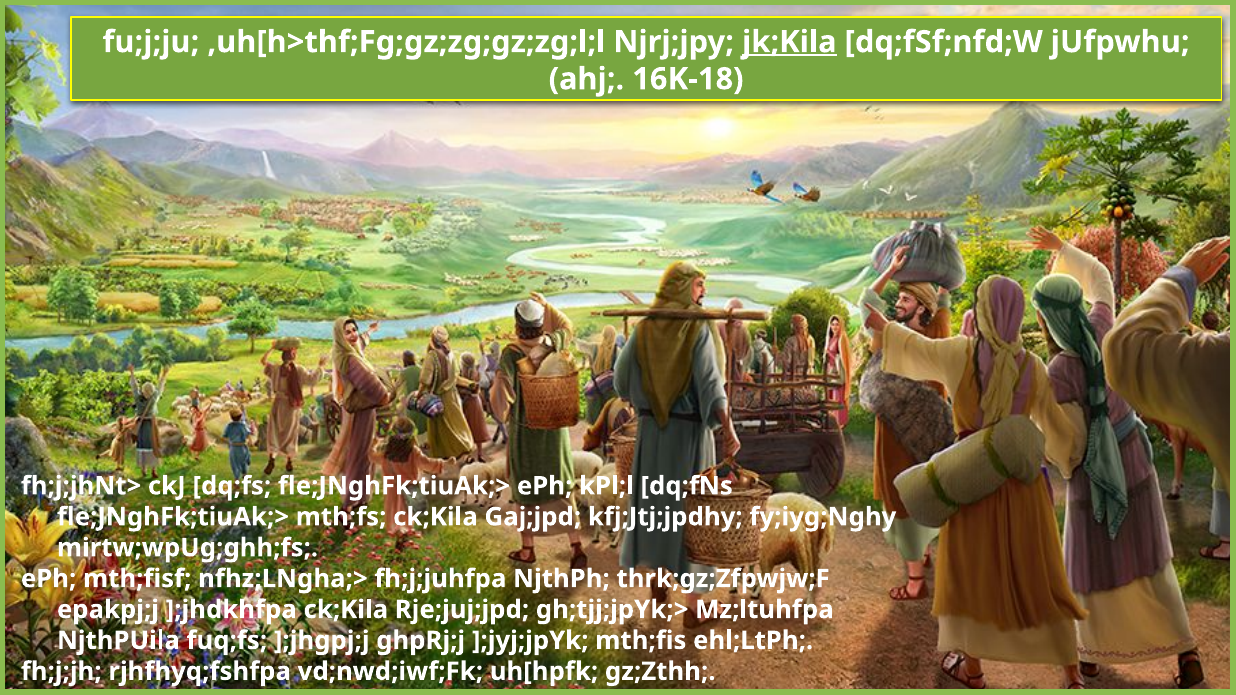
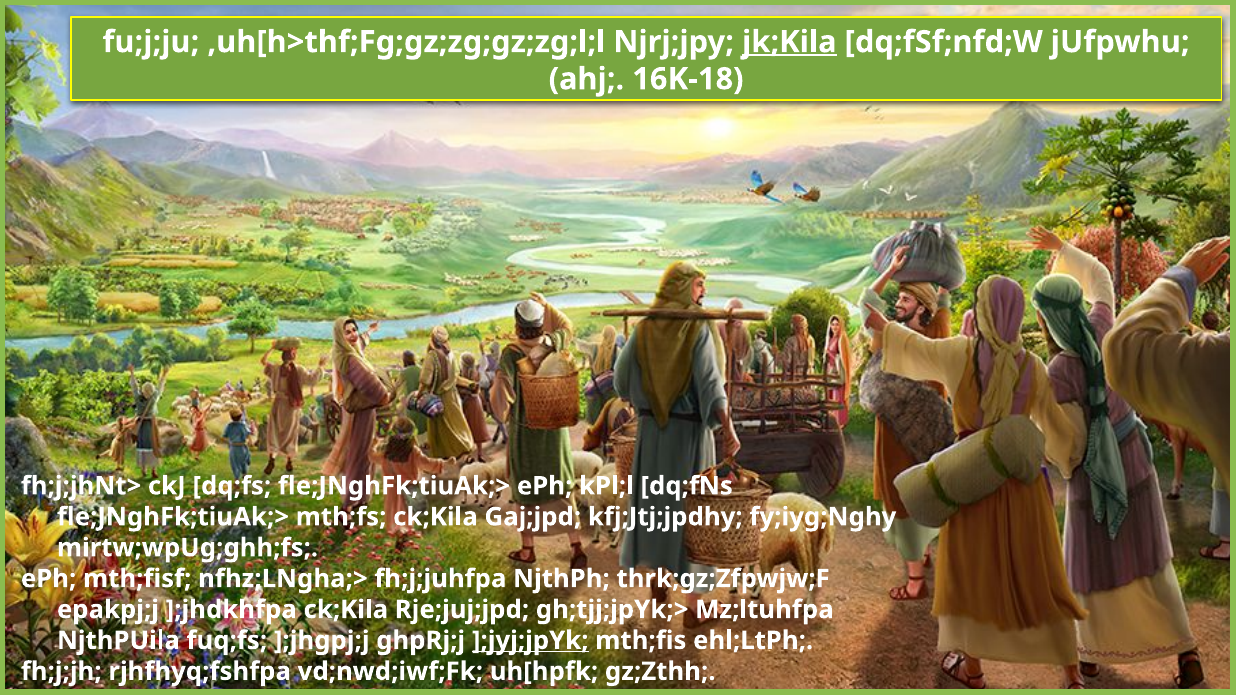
];jyj;jpYk underline: none -> present (530, 641)
